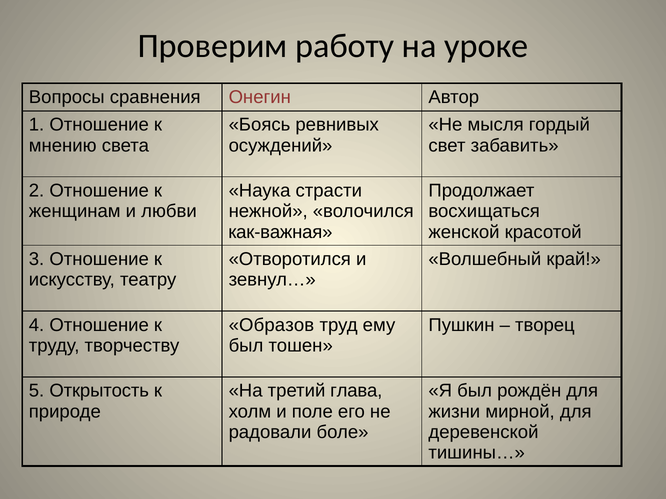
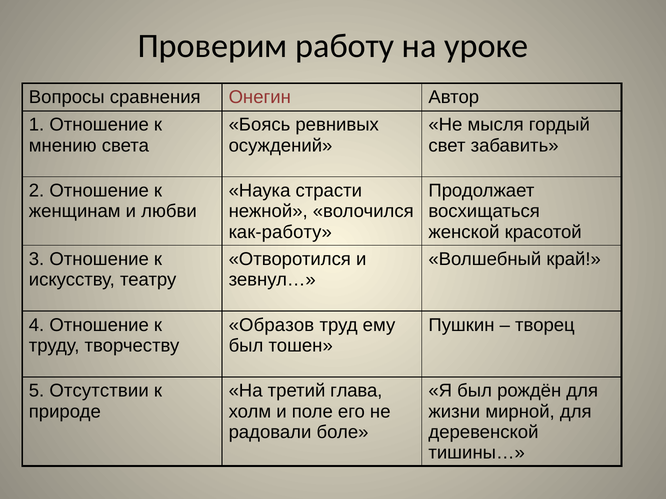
как-важная: как-важная -> как-работу (280, 232)
Открытость: Открытость -> Отсутствии (99, 391)
